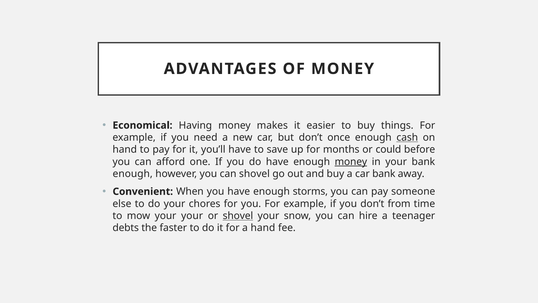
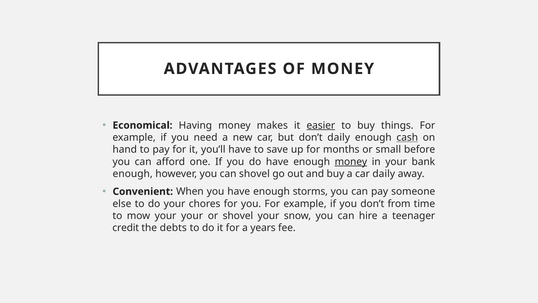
easier underline: none -> present (321, 125)
don’t once: once -> daily (339, 137)
could: could -> small (388, 149)
car bank: bank -> daily (384, 174)
shovel underline: present -> none (238, 216)
debts: debts -> credit (126, 228)
faster: faster -> debts (173, 228)
a hand: hand -> years (263, 228)
